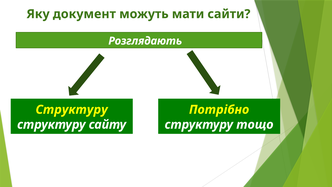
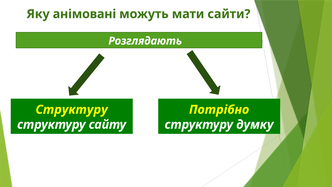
документ: документ -> анімовані (84, 14)
тощо: тощо -> думку (255, 124)
